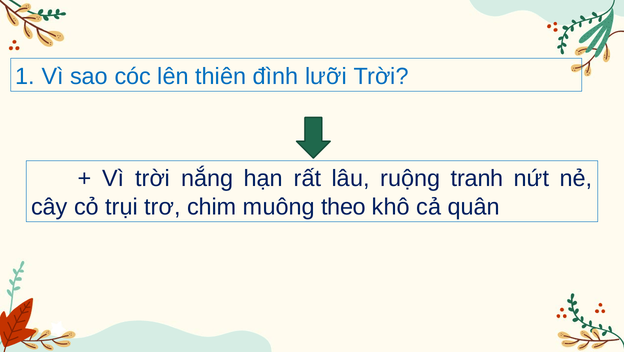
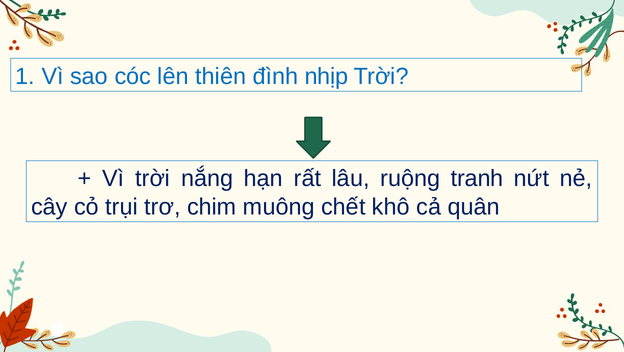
lưỡi: lưỡi -> nhịp (326, 76)
theo: theo -> chết (343, 207)
